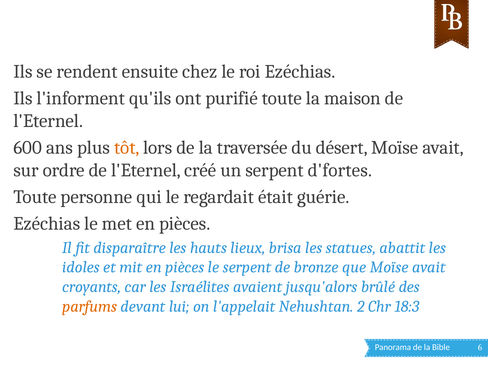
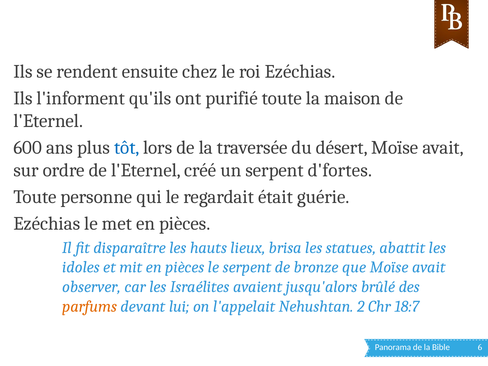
tôt colour: orange -> blue (127, 148)
croyants: croyants -> observer (92, 287)
18:3: 18:3 -> 18:7 (407, 306)
